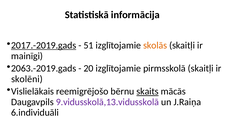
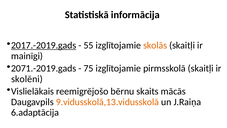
51: 51 -> 55 (88, 45)
2063.-2019.gads: 2063.-2019.gads -> 2071.-2019.gads (44, 68)
20: 20 -> 75 (88, 68)
skaits underline: present -> none (148, 91)
9.vidusskolā,13.vidusskolā colour: purple -> orange (107, 102)
6.individuāli: 6.individuāli -> 6.adaptācija (35, 112)
